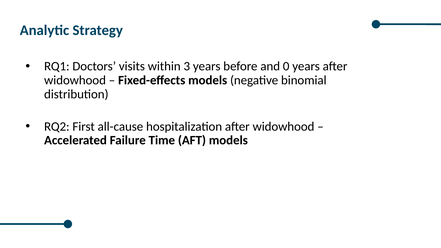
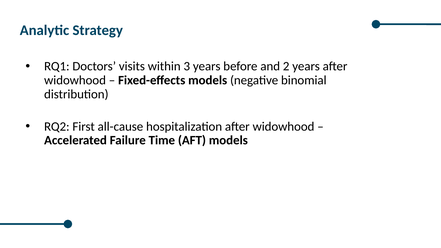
0: 0 -> 2 (286, 66)
